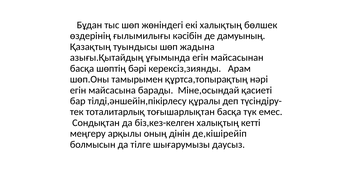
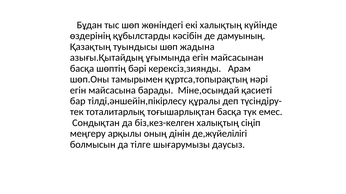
бөлшек: бөлшек -> күйінде (261, 25)
ғылымилығы: ғылымилығы -> құбылстарды (142, 36)
кетті: кетті -> сіңіп (251, 123)
де,кішірейіп: де,кішірейіп -> де,жүйелілігі (220, 134)
